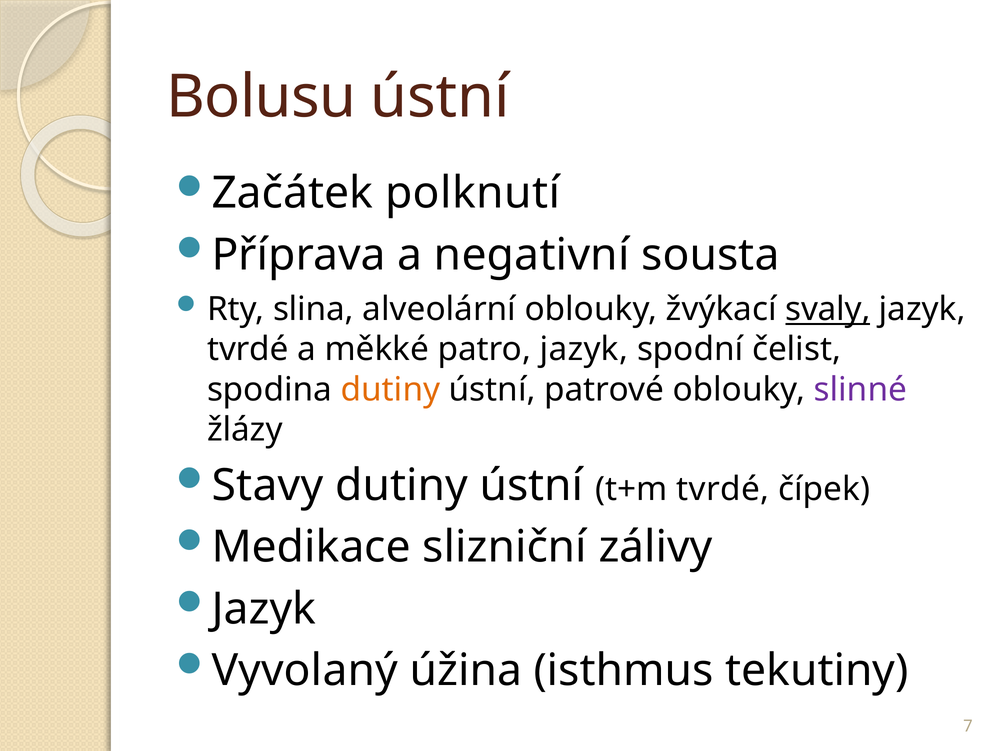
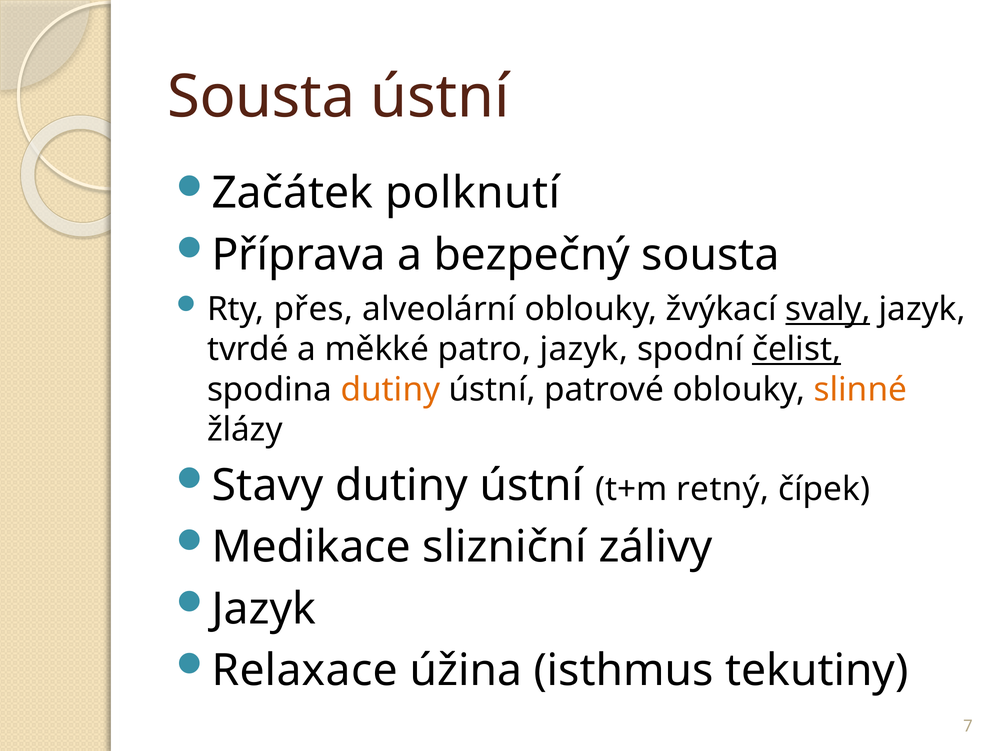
Bolusu: Bolusu -> Sousta (261, 97)
negativní: negativní -> bezpečný (532, 255)
slina: slina -> přes (313, 309)
čelist underline: none -> present (797, 349)
slinné colour: purple -> orange (860, 389)
t+m tvrdé: tvrdé -> retný (723, 489)
Vyvolaný: Vyvolaný -> Relaxace (305, 671)
